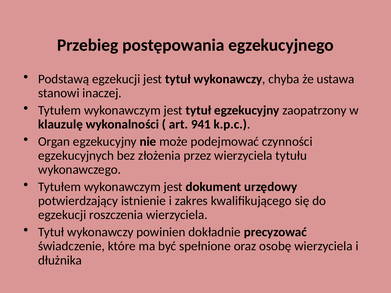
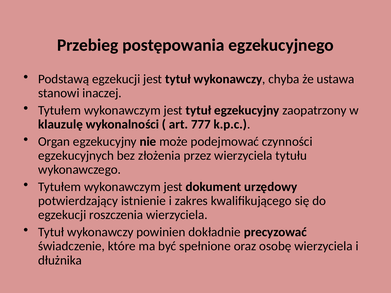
941: 941 -> 777 (201, 124)
